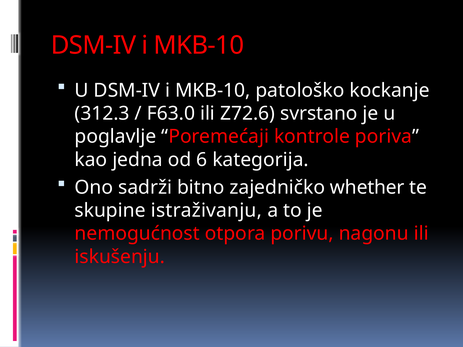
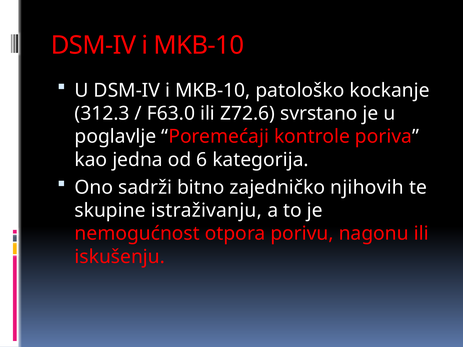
whether: whether -> njihovih (367, 187)
